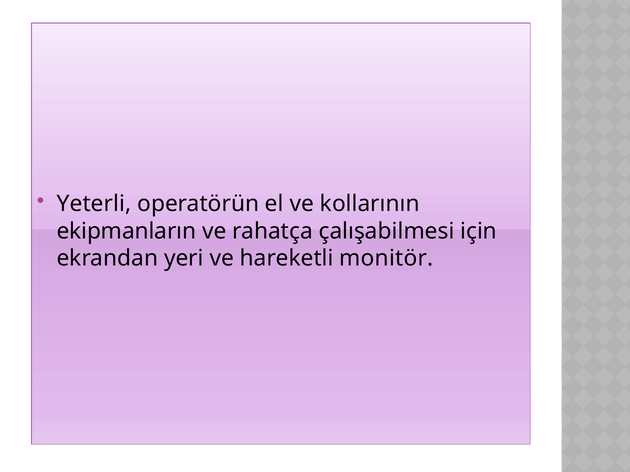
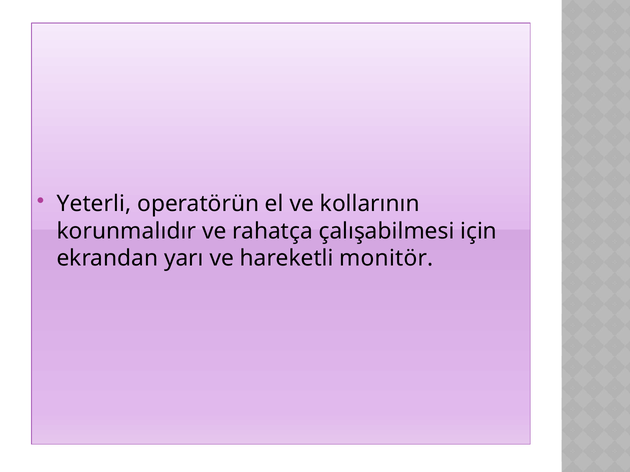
ekipmanların: ekipmanların -> korunmalıdır (126, 231)
yeri: yeri -> yarı (184, 259)
